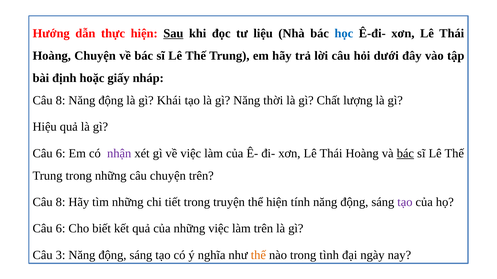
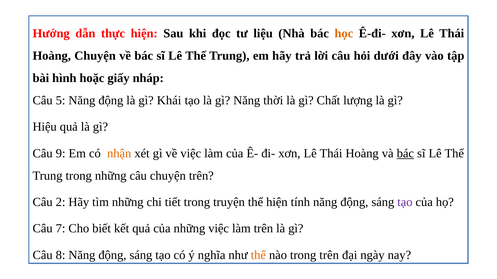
Sau underline: present -> none (173, 33)
học colour: blue -> orange (344, 33)
định: định -> hình (64, 78)
8: 8 -> 5 (61, 101)
6: 6 -> 9 (61, 154)
nhận colour: purple -> orange (119, 154)
8: 8 -> 2 (61, 202)
6: 6 -> 7 (61, 229)
3: 3 -> 8 (61, 255)
trong tình: tình -> trên (329, 255)
